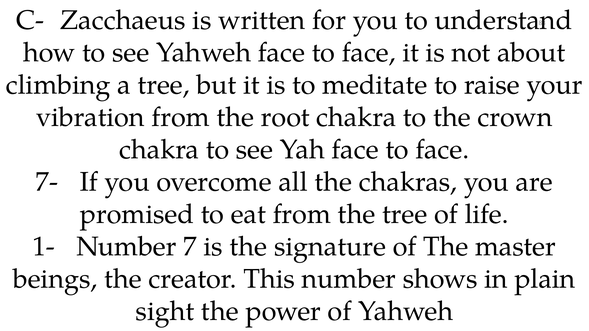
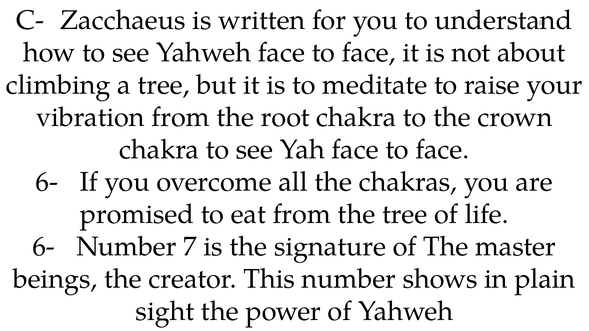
7-: 7- -> 6- (47, 182)
1-: 1- -> 6- (44, 247)
